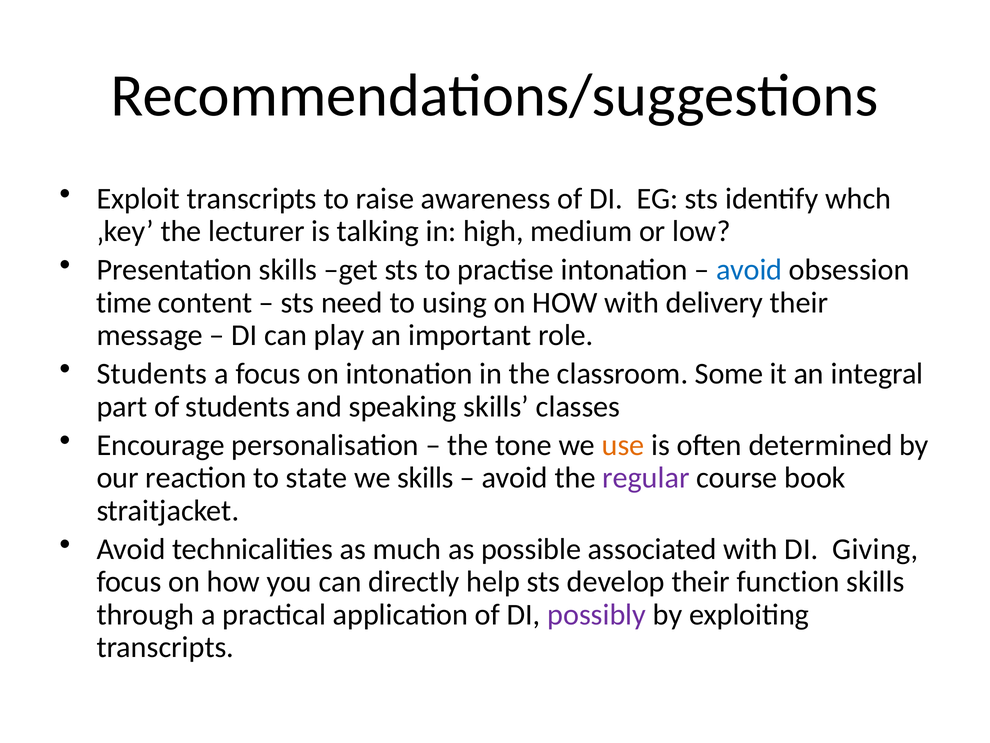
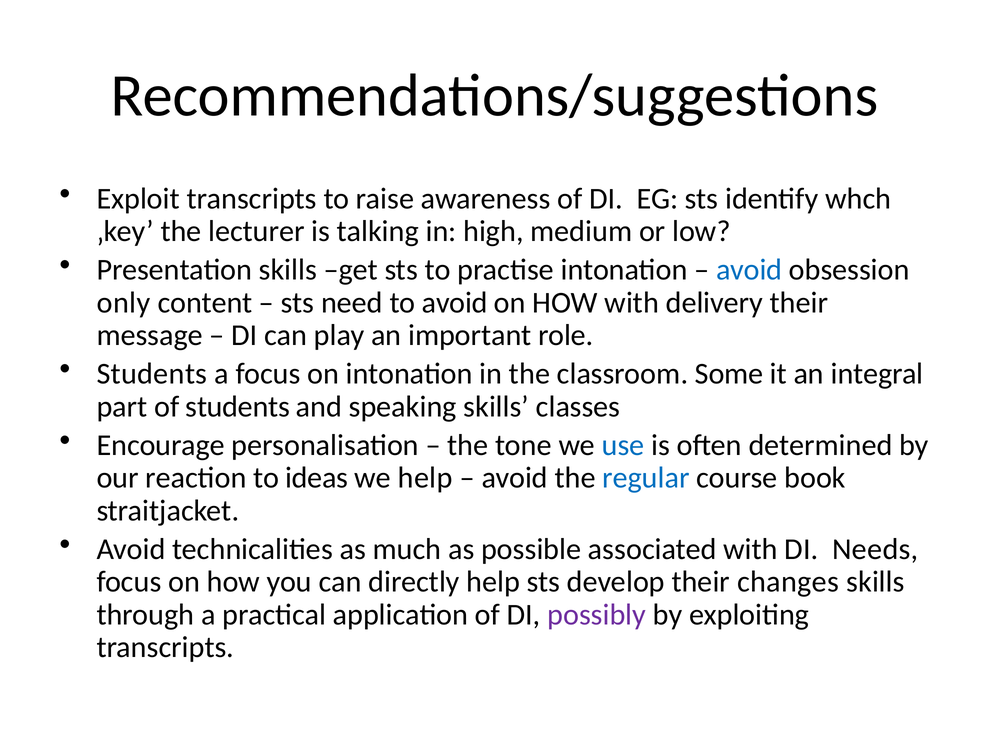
time: time -> only (124, 302)
to using: using -> avoid (455, 302)
use colour: orange -> blue (623, 445)
state: state -> ideas (317, 478)
we skills: skills -> help (425, 478)
regular colour: purple -> blue (646, 478)
Giving: Giving -> Needs (875, 549)
function: function -> changes (788, 581)
